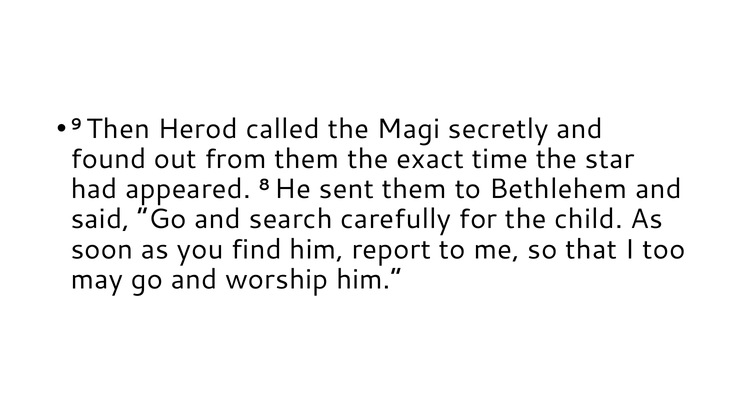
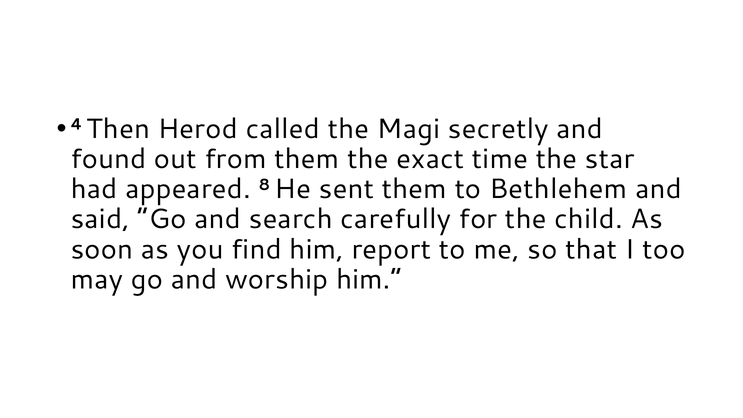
9: 9 -> 4 (76, 125)
